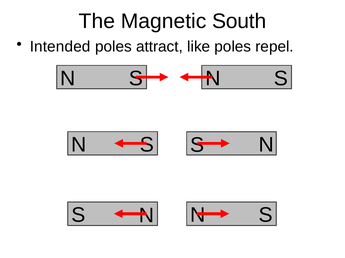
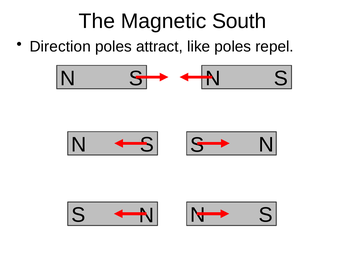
Intended: Intended -> Direction (60, 47)
